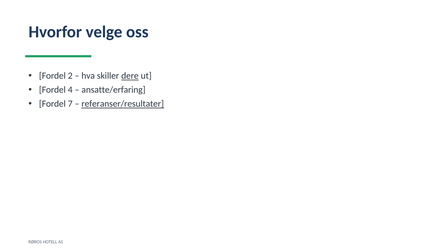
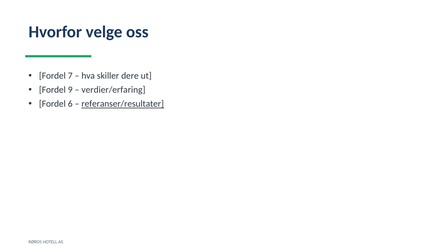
2: 2 -> 7 (70, 76)
dere underline: present -> none (130, 76)
4: 4 -> 9 (70, 90)
ansatte/erfaring: ansatte/erfaring -> verdier/erfaring (113, 90)
7: 7 -> 6 (70, 104)
